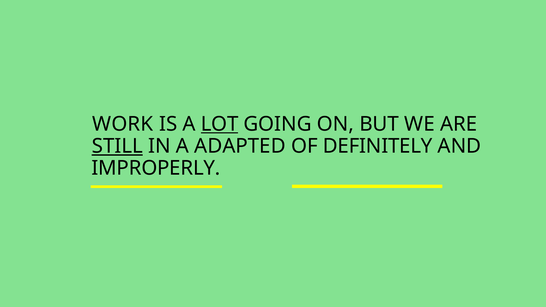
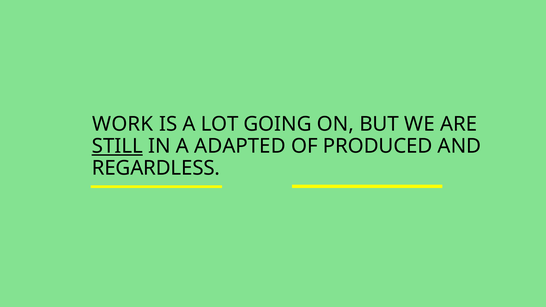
LOT underline: present -> none (220, 124)
DEFINITELY: DEFINITELY -> PRODUCED (378, 146)
IMPROPERLY: IMPROPERLY -> REGARDLESS (156, 168)
